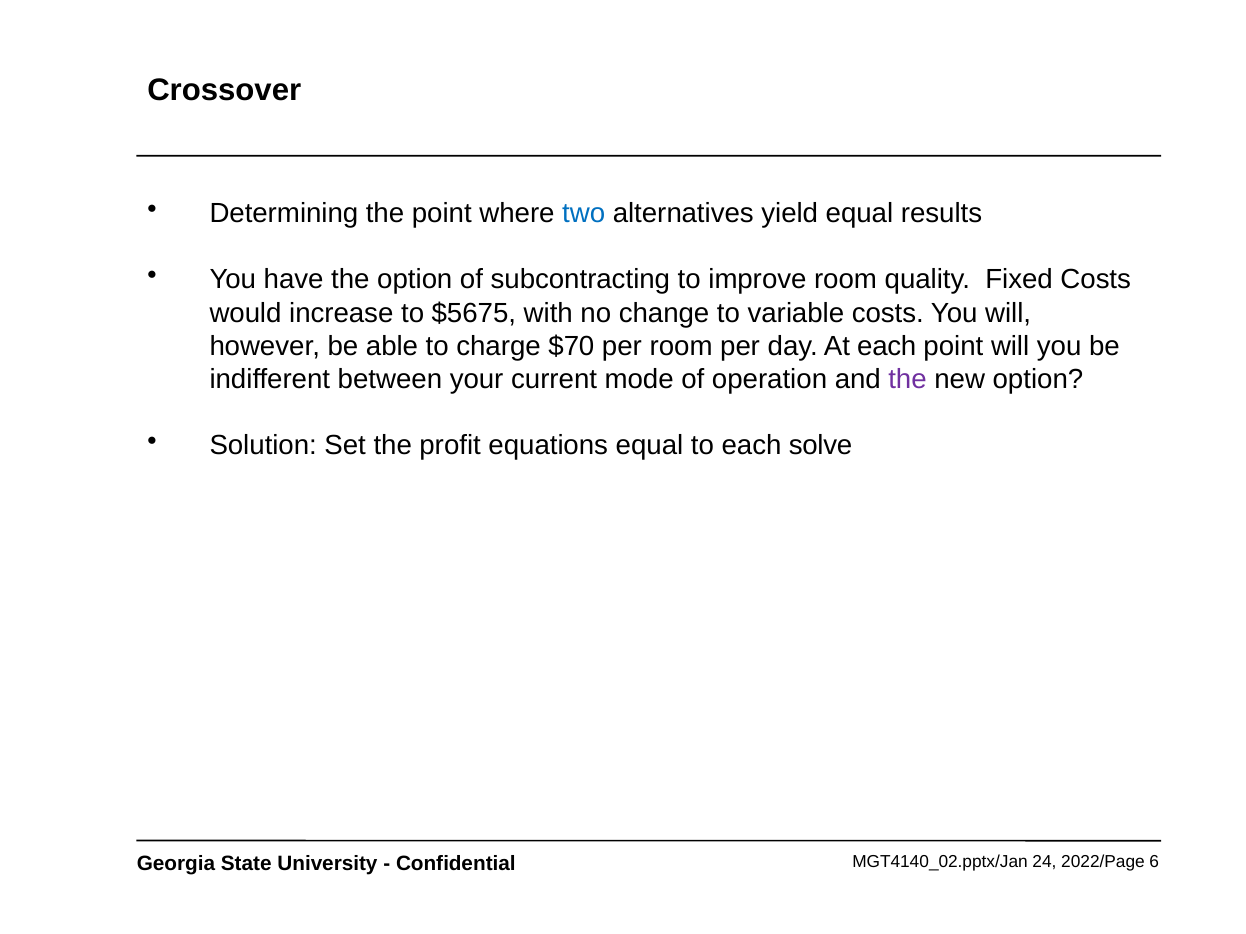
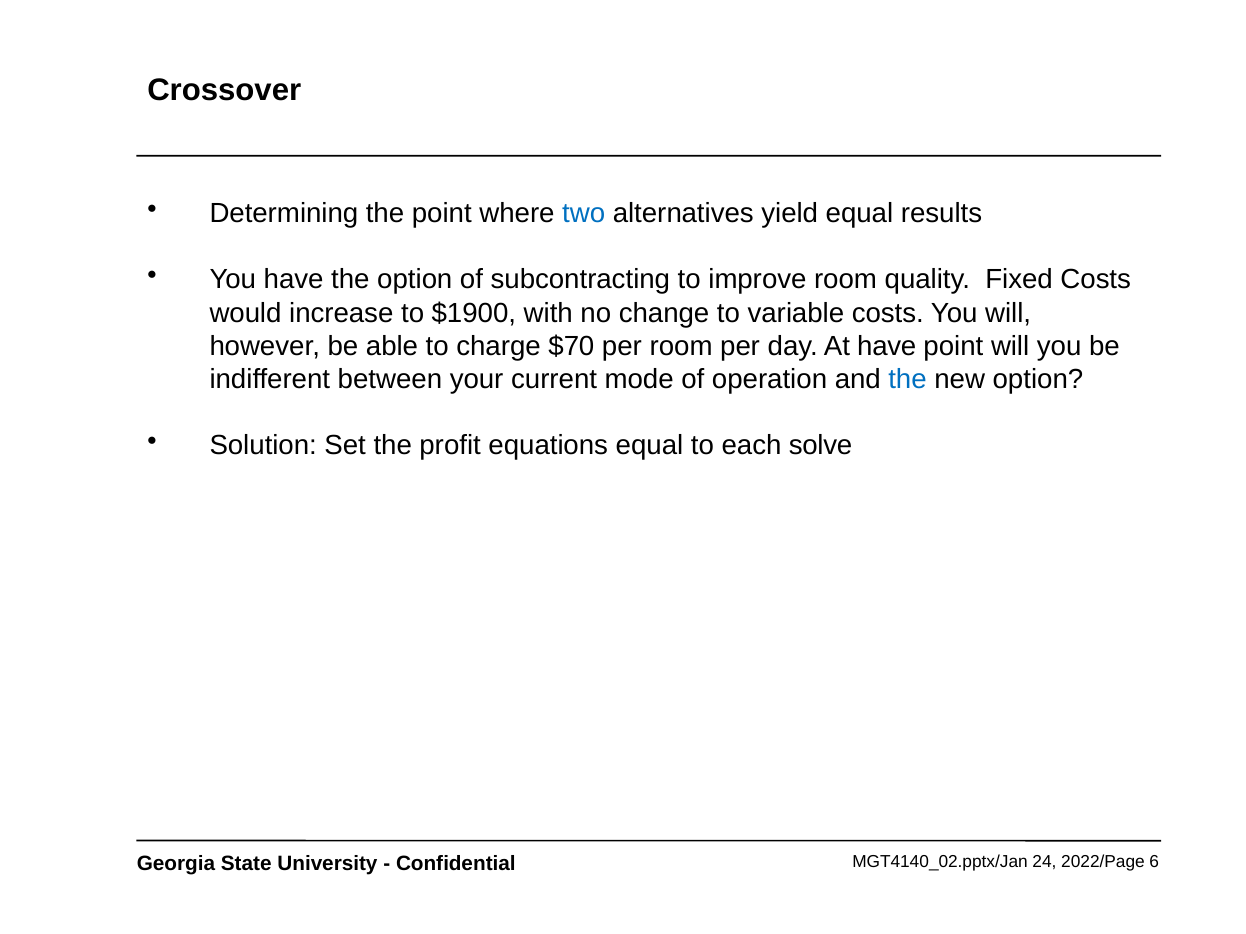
$5675: $5675 -> $1900 (474, 313)
At each: each -> have (887, 346)
the colour: purple -> blue (908, 380)
